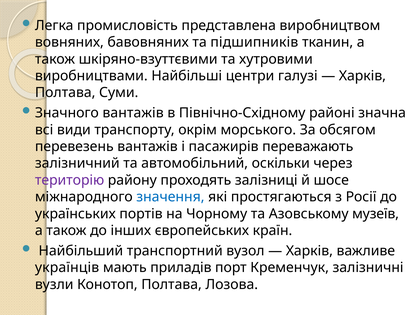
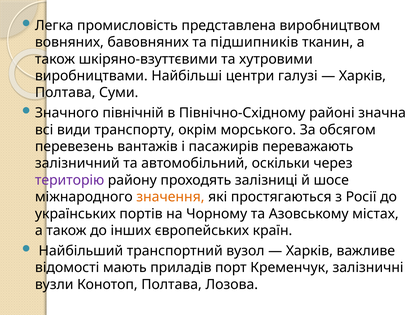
Значного вантажів: вантажів -> північній (133, 113)
значення colour: blue -> orange (170, 197)
музеїв: музеїв -> містах (375, 214)
українців: українців -> відомості (67, 268)
